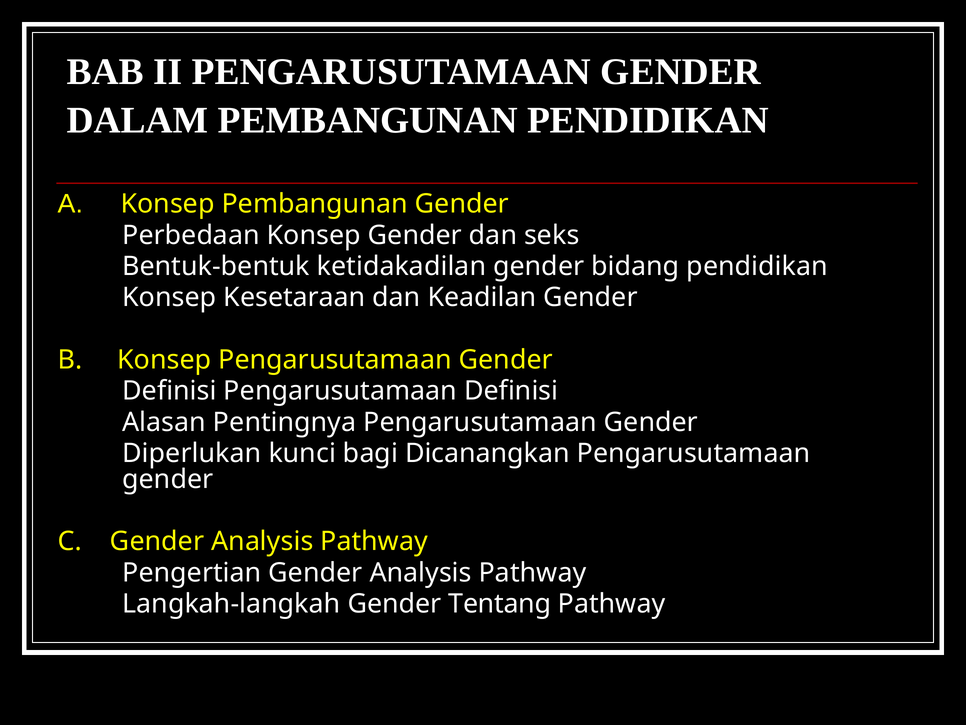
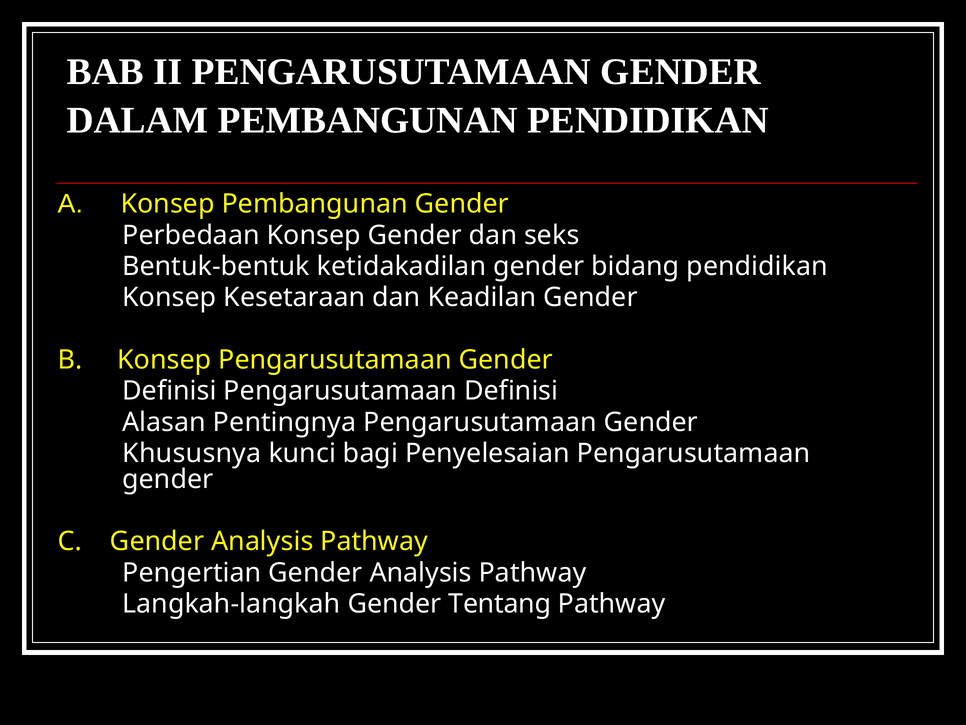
Diperlukan: Diperlukan -> Khususnya (192, 453)
Dicanangkan: Dicanangkan -> Penyelesaian (487, 453)
